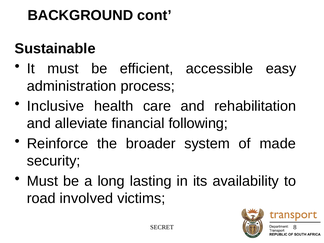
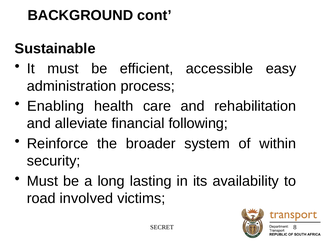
Inclusive: Inclusive -> Enabling (56, 106)
made: made -> within (278, 144)
